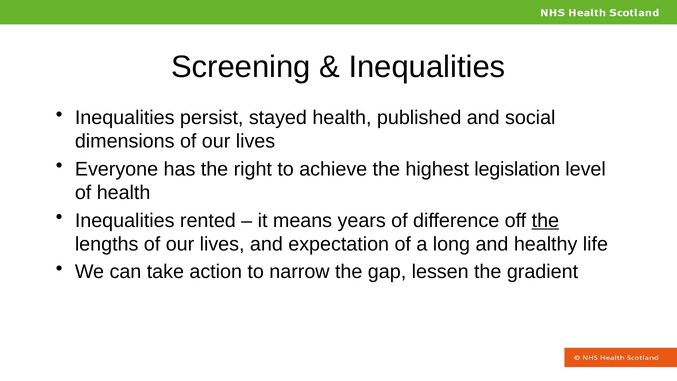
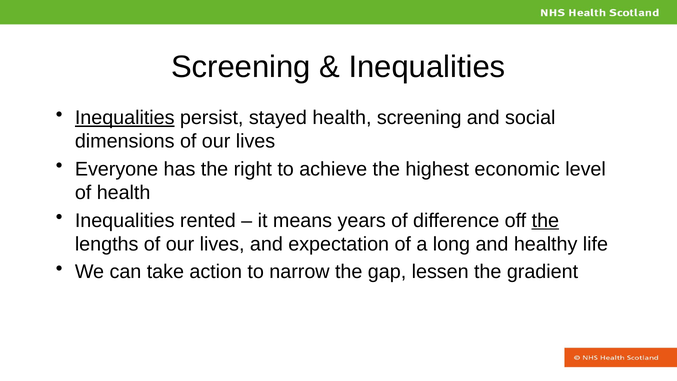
Inequalities underline: none -> present (125, 118)
health published: published -> screening (419, 118)
legislation: legislation -> economic (517, 169)
